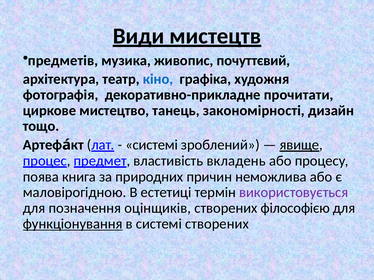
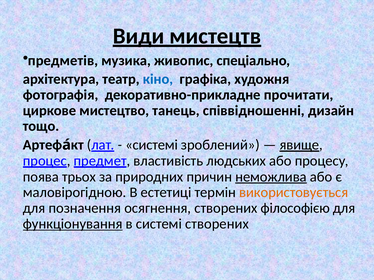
почуттєвий: почуттєвий -> спеціально (253, 61)
закономірності: закономірності -> співвідношенні (254, 111)
вкладень: вкладень -> людських (236, 161)
книга: книга -> трьох (79, 177)
неможлива underline: none -> present (271, 177)
використовується colour: purple -> orange (294, 193)
оцінщиків: оцінщиків -> осягнення (158, 209)
